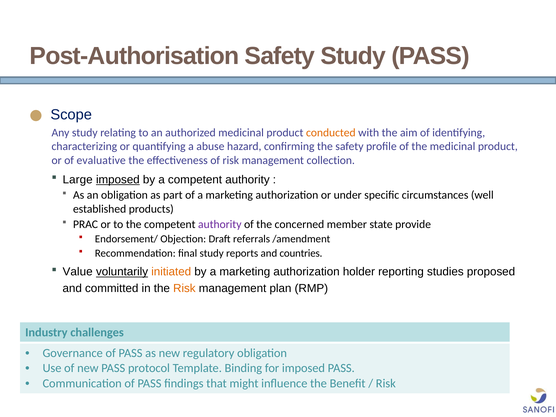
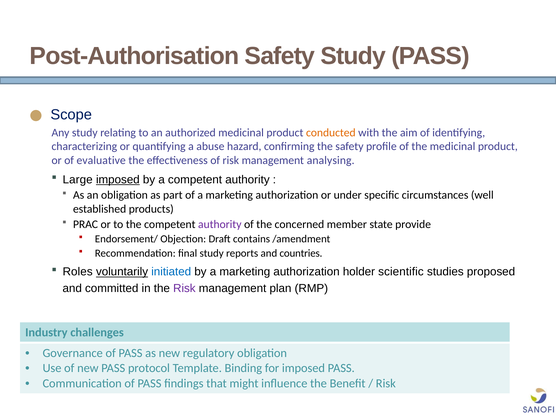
collection: collection -> analysing (331, 160)
referrals: referrals -> contains (252, 239)
Value: Value -> Roles (78, 272)
initiated colour: orange -> blue (171, 272)
reporting: reporting -> scientific (401, 272)
Risk colour: orange -> purple (184, 288)
